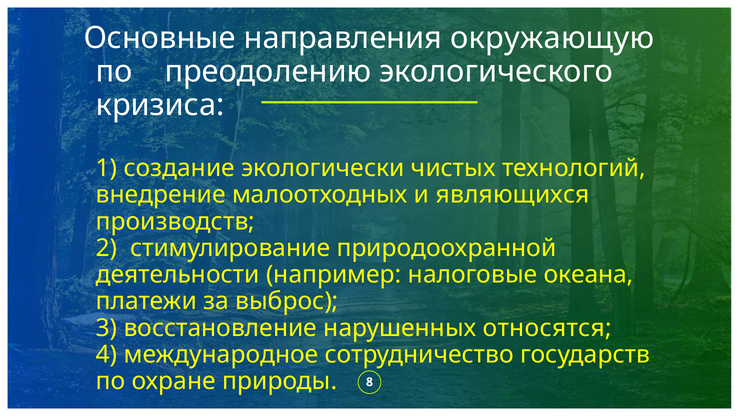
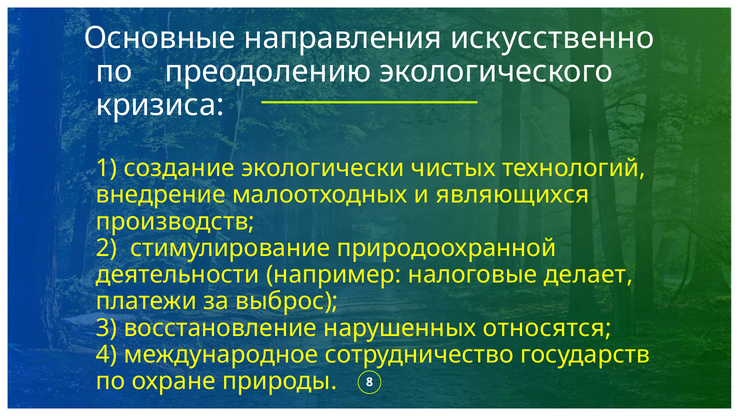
окружающую: окружающую -> искусственно (552, 38)
океана: океана -> делает (588, 275)
